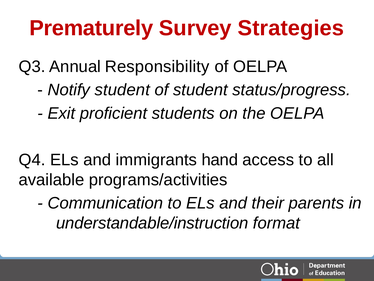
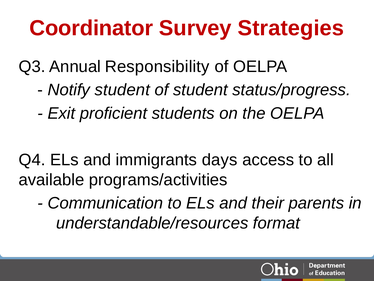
Prematurely: Prematurely -> Coordinator (91, 28)
hand: hand -> days (220, 160)
understandable/instruction: understandable/instruction -> understandable/resources (152, 223)
